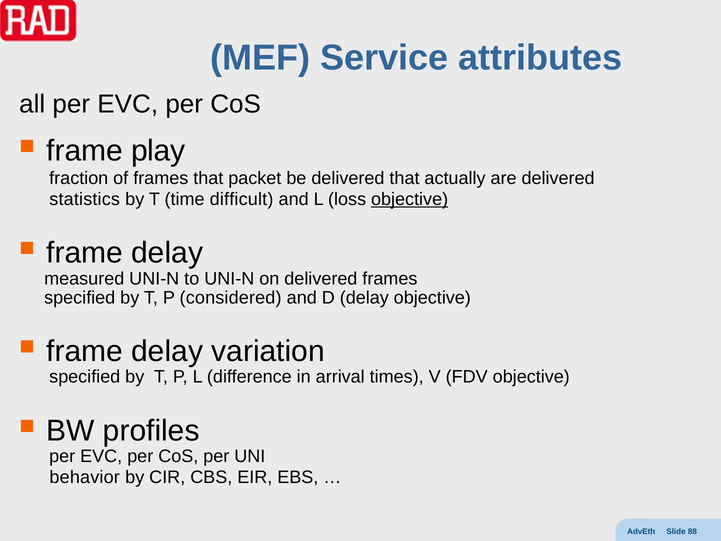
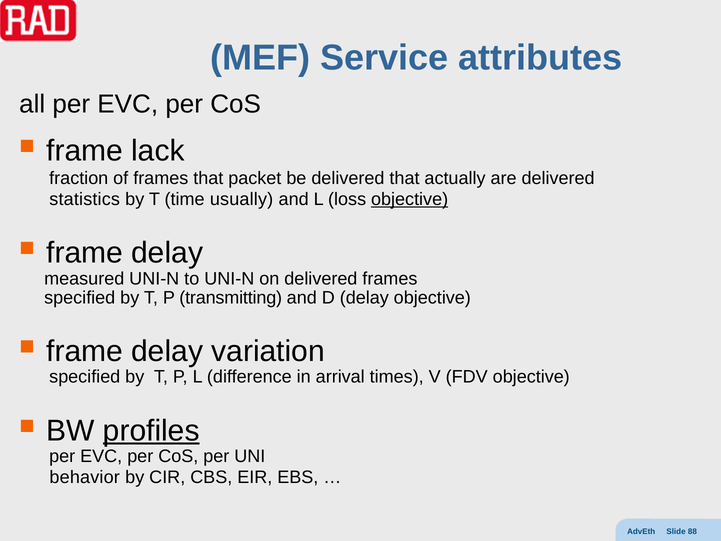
play: play -> lack (158, 151)
difficult: difficult -> usually (242, 199)
considered: considered -> transmitting (231, 298)
profiles underline: none -> present (151, 430)
